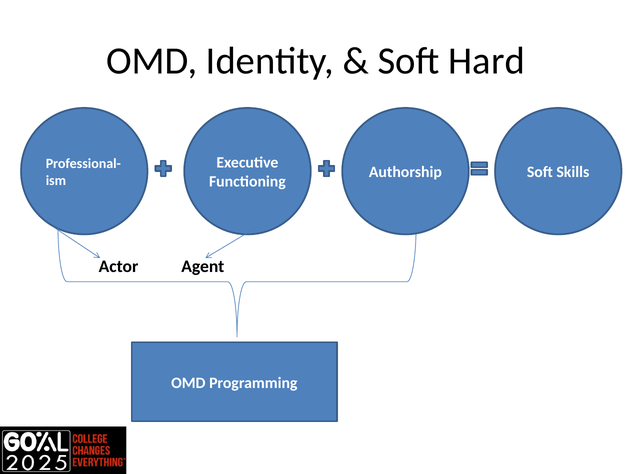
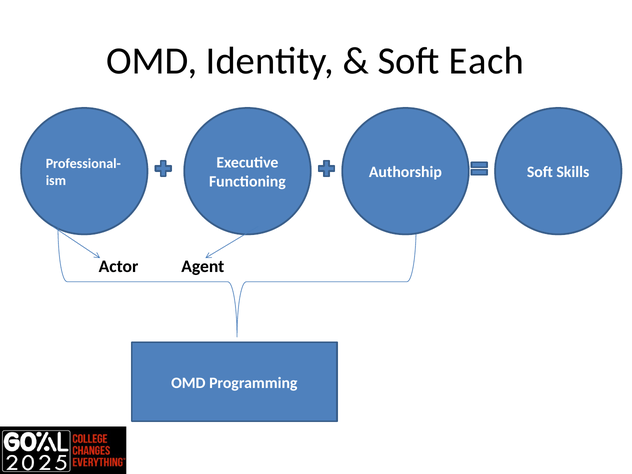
Hard: Hard -> Each (486, 61)
